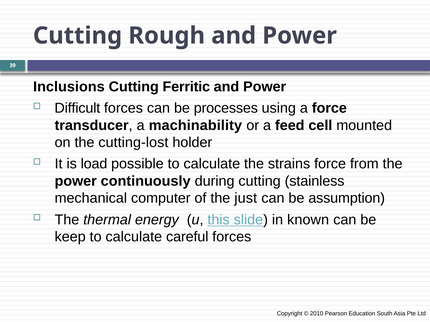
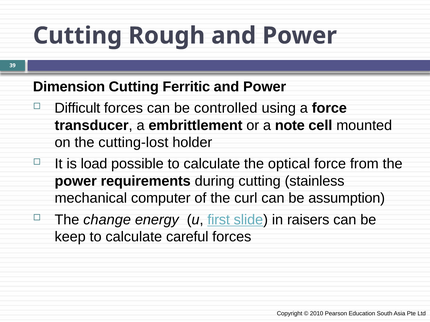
Inclusions: Inclusions -> Dimension (69, 87)
processes: processes -> controlled (226, 108)
machinability: machinability -> embrittlement (195, 126)
feed: feed -> note (290, 126)
strains: strains -> optical (289, 164)
continuously: continuously -> requirements (146, 181)
just: just -> curl (246, 199)
thermal: thermal -> change (107, 220)
this: this -> first (219, 220)
known: known -> raisers (308, 220)
